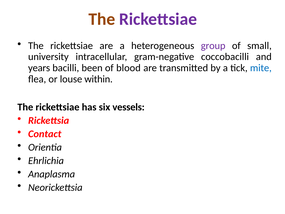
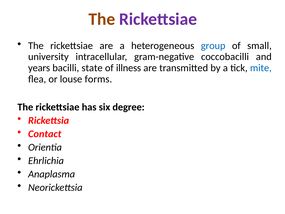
group colour: purple -> blue (213, 46)
been: been -> state (92, 68)
blood: blood -> illness (129, 68)
within: within -> forms (98, 79)
vessels: vessels -> degree (129, 107)
